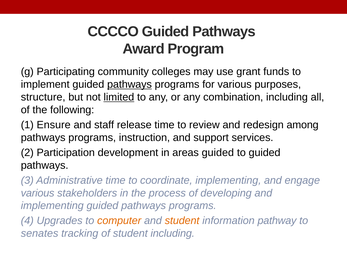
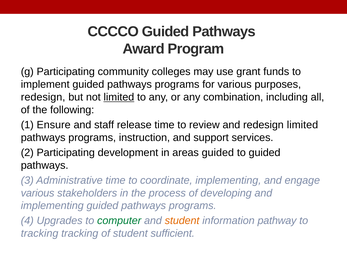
pathways underline: present -> none (129, 85)
structure: structure -> redesign (43, 97)
redesign among: among -> limited (302, 125)
2 Participation: Participation -> Participating (66, 153)
computer colour: orange -> green (119, 221)
senates: senates -> tracking (40, 234)
student including: including -> sufficient (173, 234)
